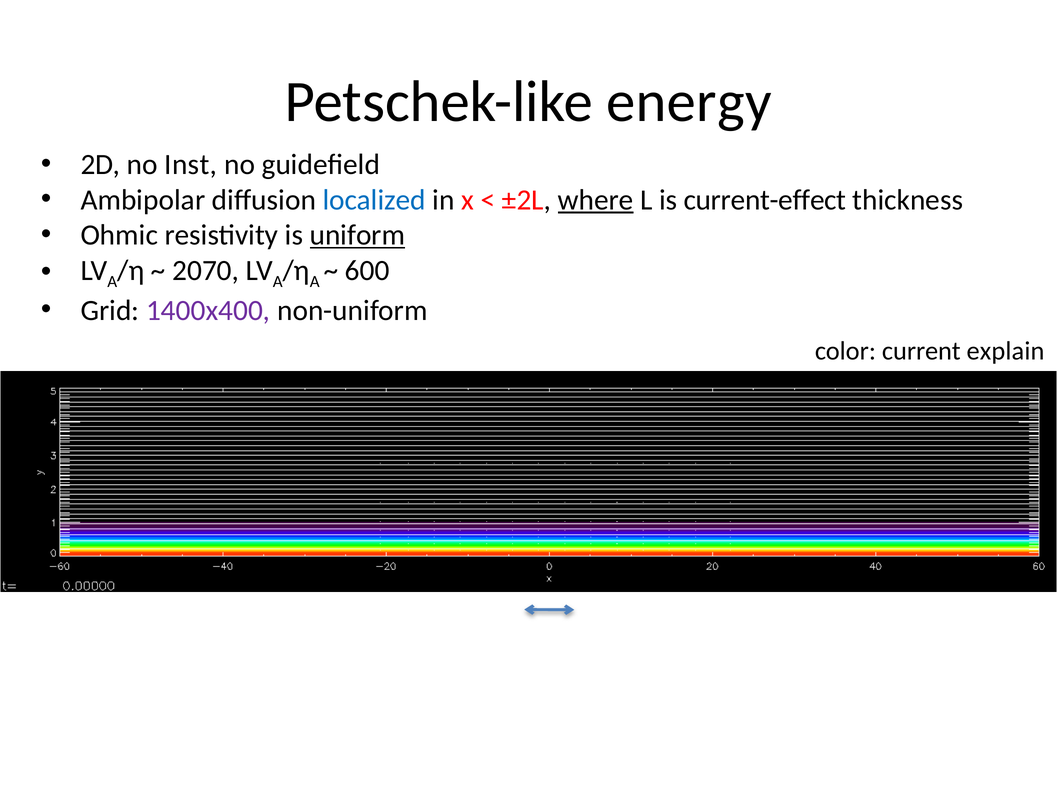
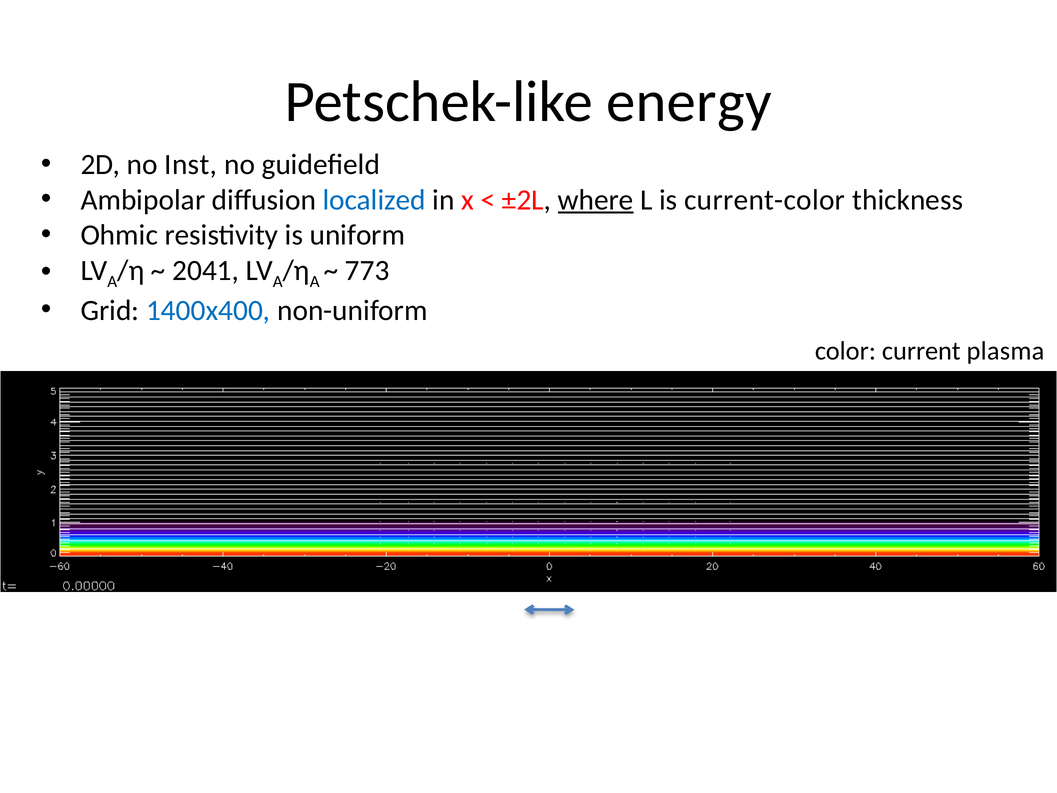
current-effect: current-effect -> current-color (765, 200)
uniform underline: present -> none (357, 235)
2070: 2070 -> 2041 (206, 270)
600: 600 -> 773 (367, 270)
1400x400 colour: purple -> blue (208, 310)
explain: explain -> plasma (1005, 351)
